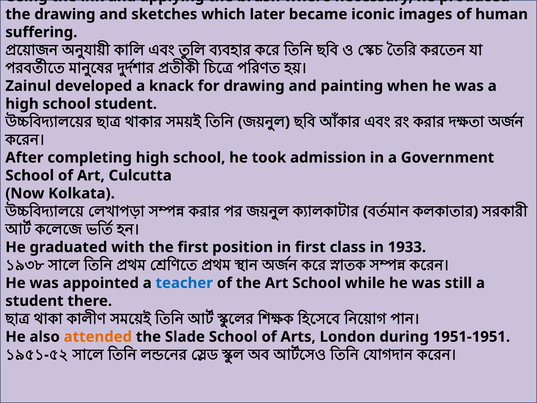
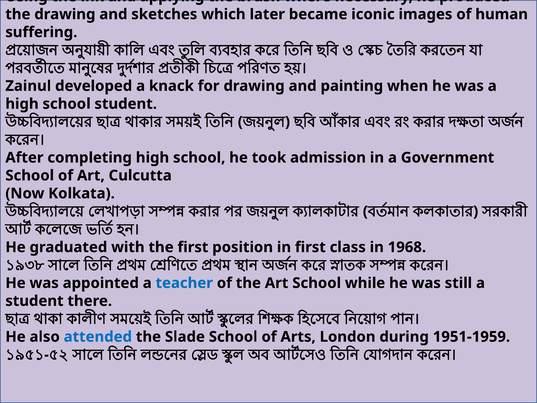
1933: 1933 -> 1968 (407, 247)
attended colour: orange -> blue (98, 337)
1951-1951: 1951-1951 -> 1951-1959 (471, 337)
